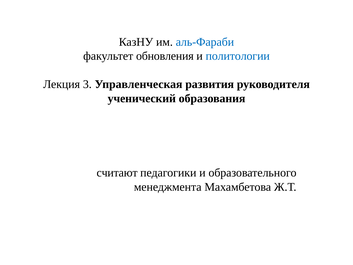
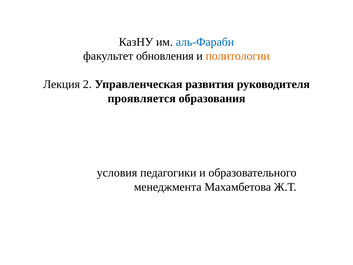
политологии colour: blue -> orange (238, 56)
3: 3 -> 2 (87, 84)
ученический: ученический -> проявляется (142, 98)
считают: считают -> условия (117, 173)
